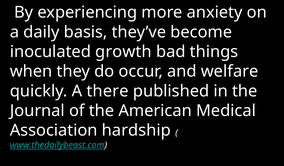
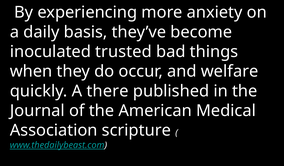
growth: growth -> trusted (123, 52)
hardship: hardship -> scripture (136, 131)
